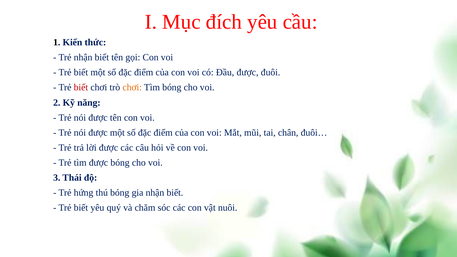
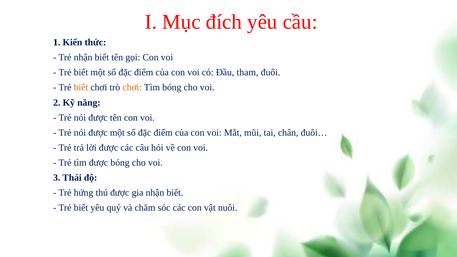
Đầu được: được -> tham (248, 72)
biết colour: red -> orange (81, 88)
thú bóng: bóng -> được (120, 193)
